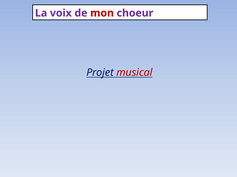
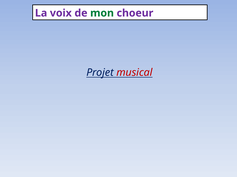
mon colour: red -> green (102, 13)
